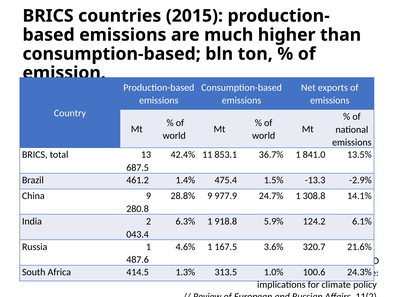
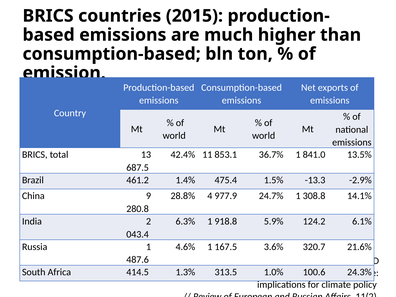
28.8% 9: 9 -> 4 (210, 196)
